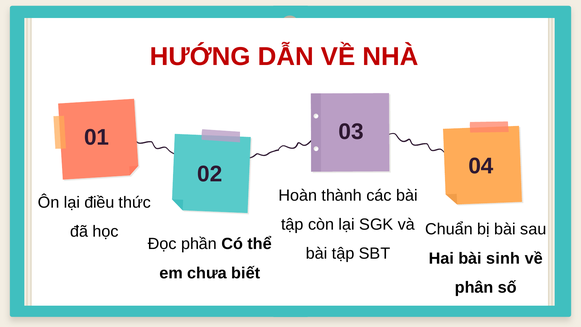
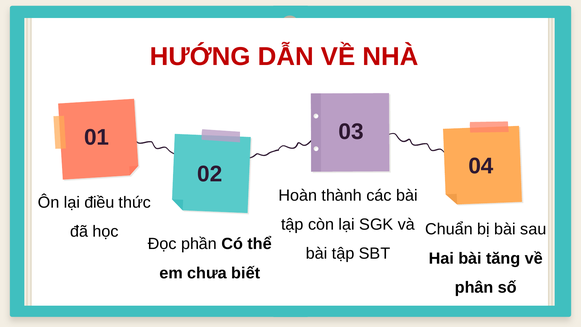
sinh: sinh -> tăng (503, 258)
